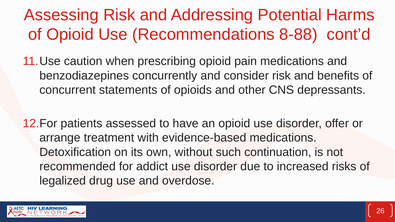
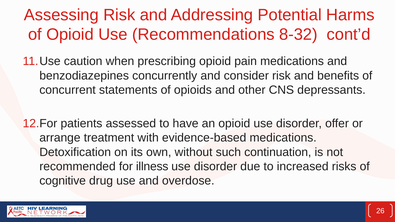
8-88: 8-88 -> 8-32 (298, 35)
addict: addict -> illness (152, 167)
legalized: legalized -> cognitive (63, 181)
